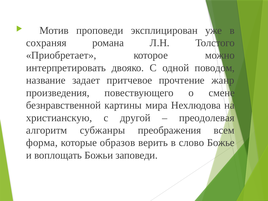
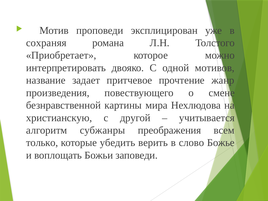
поводом: поводом -> мотивов (215, 68)
преодолевая: преодолевая -> учитывается (207, 118)
форма: форма -> только (42, 143)
образов: образов -> убедить (118, 143)
